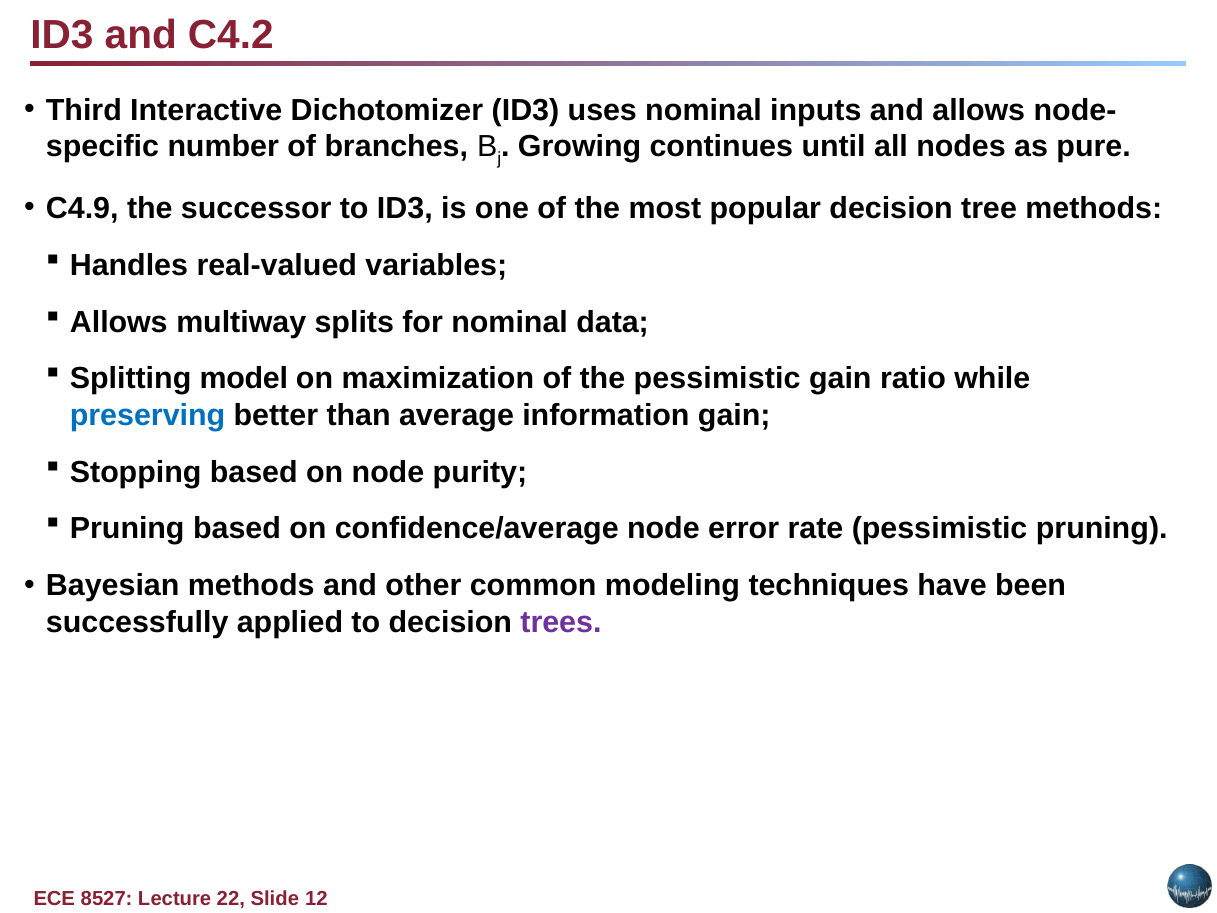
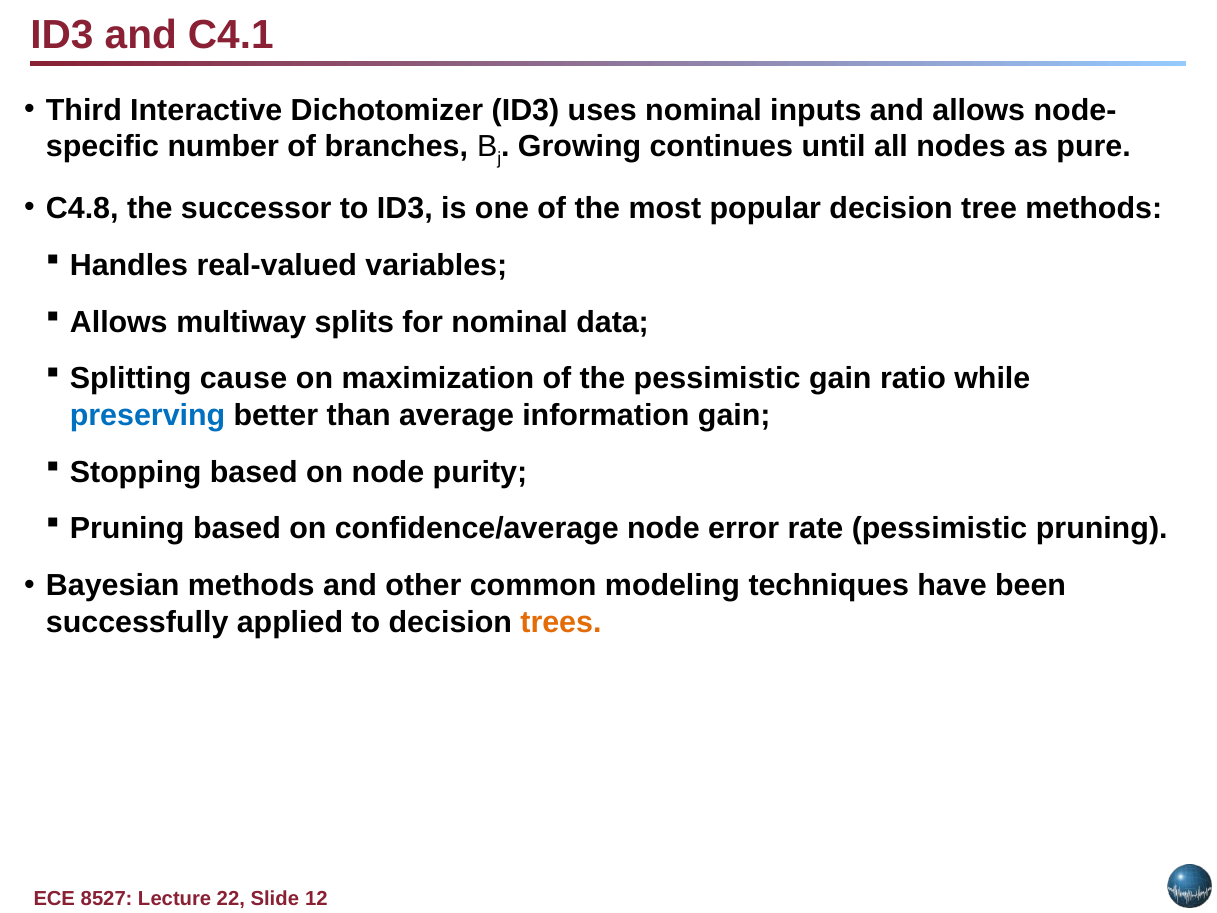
C4.2: C4.2 -> C4.1 (231, 35)
C4.9: C4.9 -> C4.8 (82, 208)
model: model -> cause (243, 379)
trees colour: purple -> orange (561, 622)
